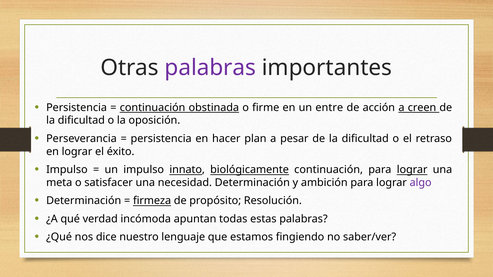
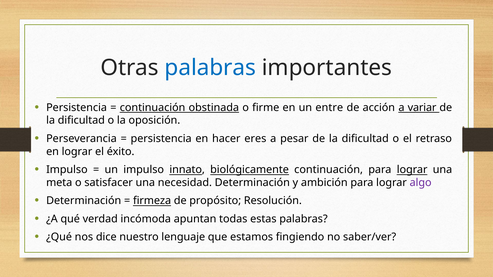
palabras colour: purple -> blue (210, 68)
creen: creen -> variar (422, 108)
plan: plan -> eres (255, 139)
